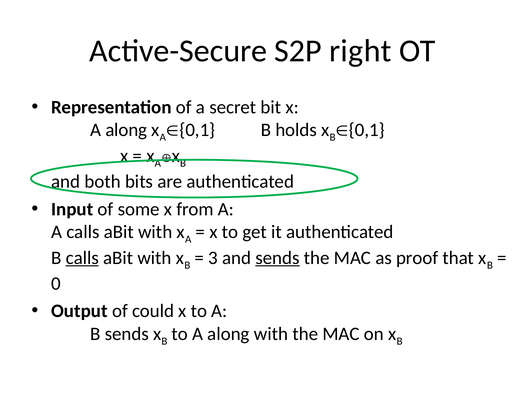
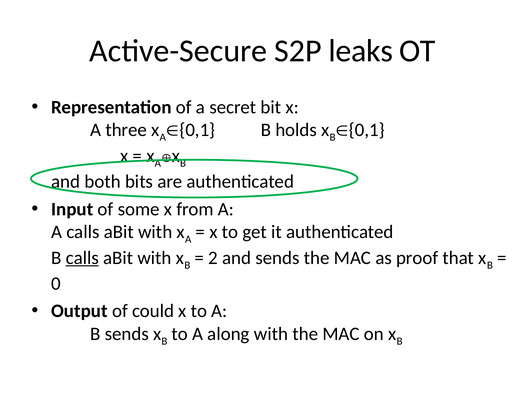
right: right -> leaks (361, 51)
along: along -> three (126, 130)
3: 3 -> 2 (213, 258)
sends underline: present -> none (278, 258)
